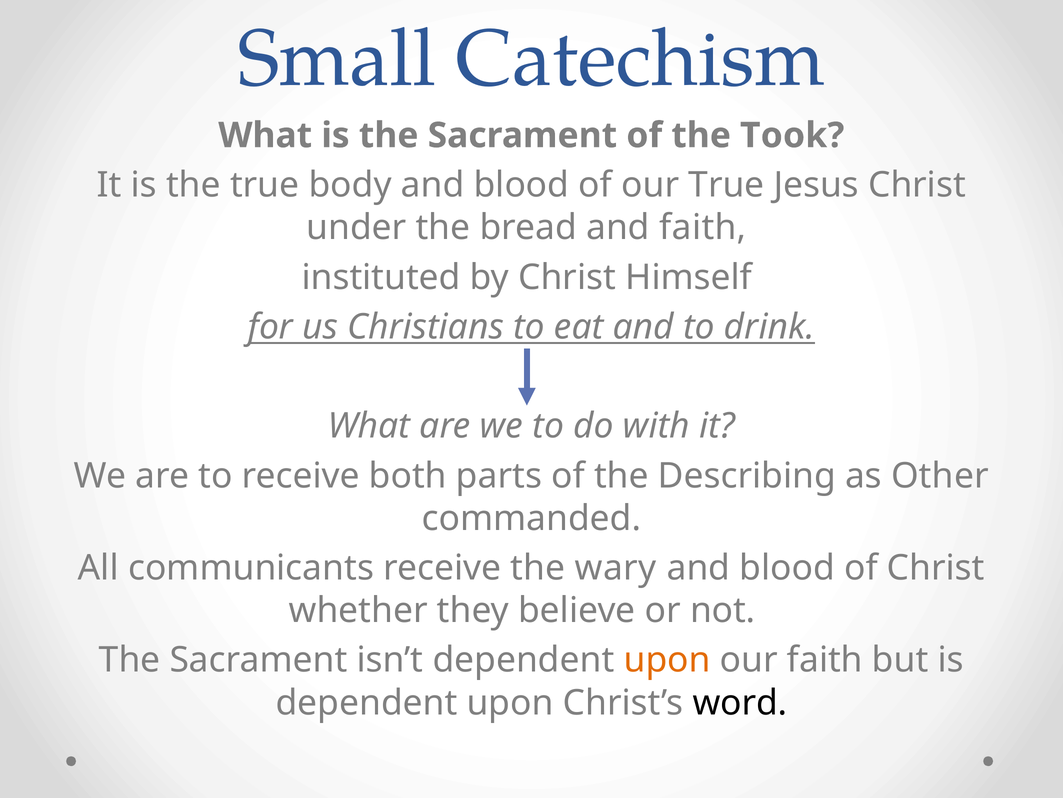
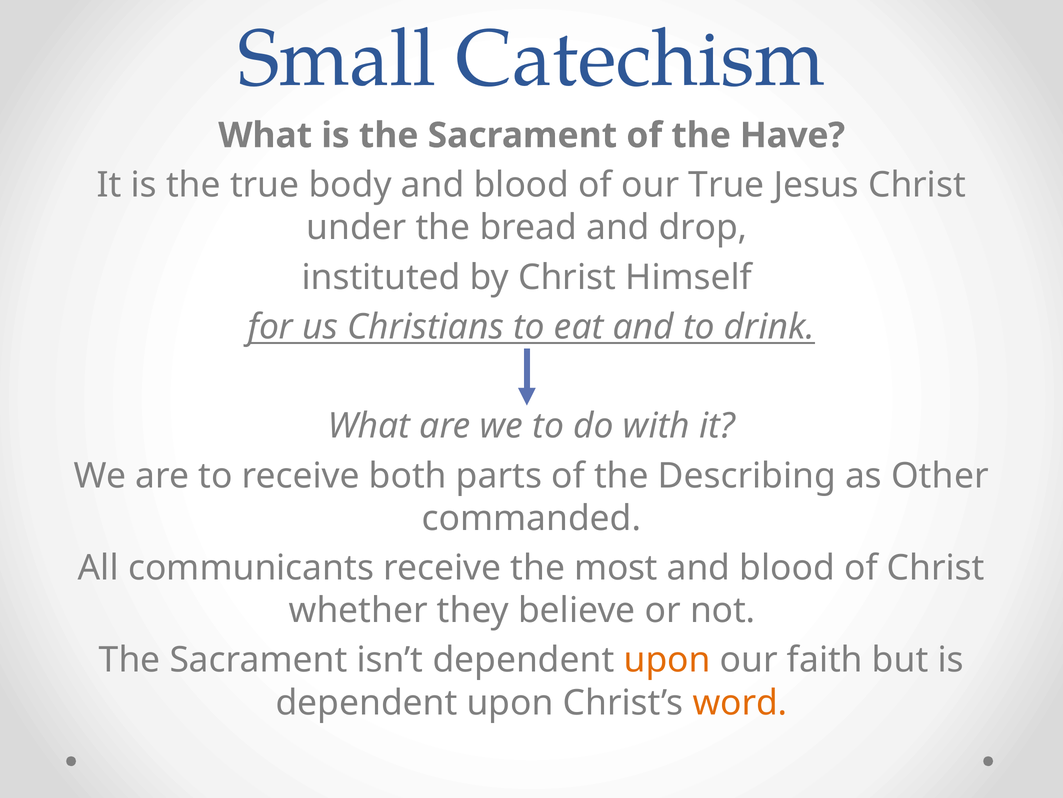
Took: Took -> Have (792, 135)
and faith: faith -> drop (703, 227)
wary: wary -> most (616, 568)
word colour: black -> orange (740, 702)
